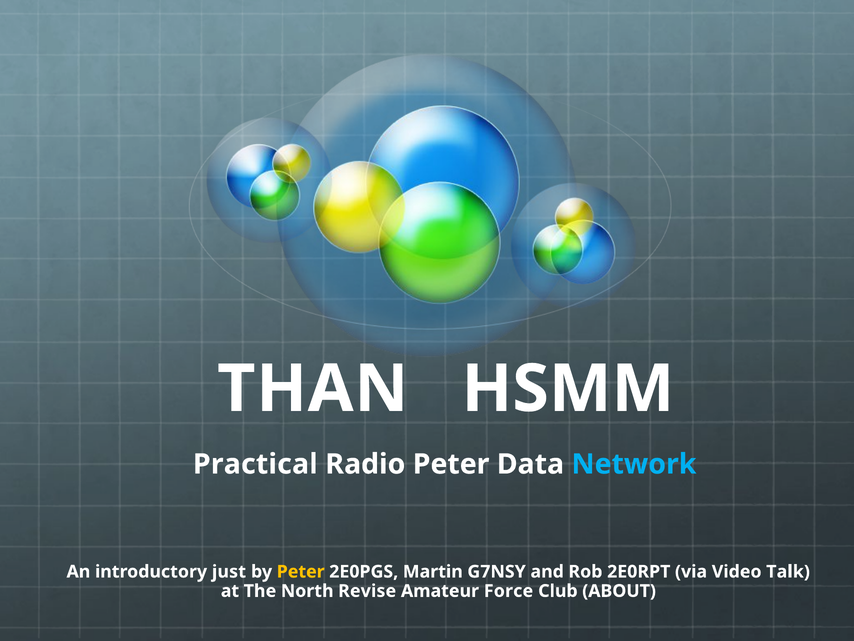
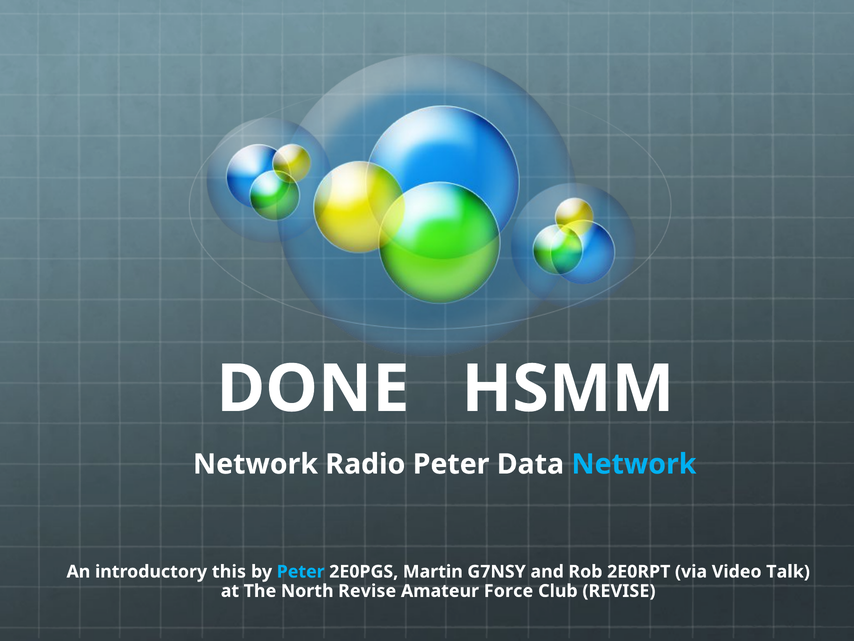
THAN: THAN -> DONE (313, 389)
Practical: Practical -> Network (255, 464)
just: just -> this (229, 571)
Peter colour: yellow -> light blue (301, 571)
Club ABOUT: ABOUT -> REVISE (619, 591)
